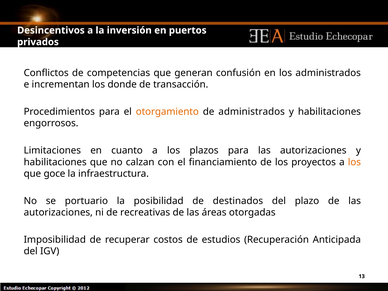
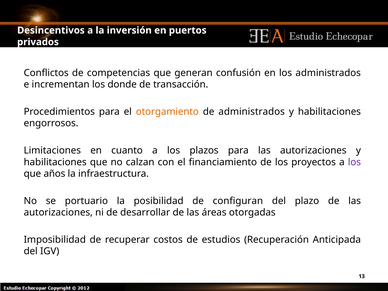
los colour: orange -> purple (354, 162)
goce: goce -> años (54, 174)
destinados: destinados -> configuran (238, 201)
recreativas: recreativas -> desarrollar (145, 212)
